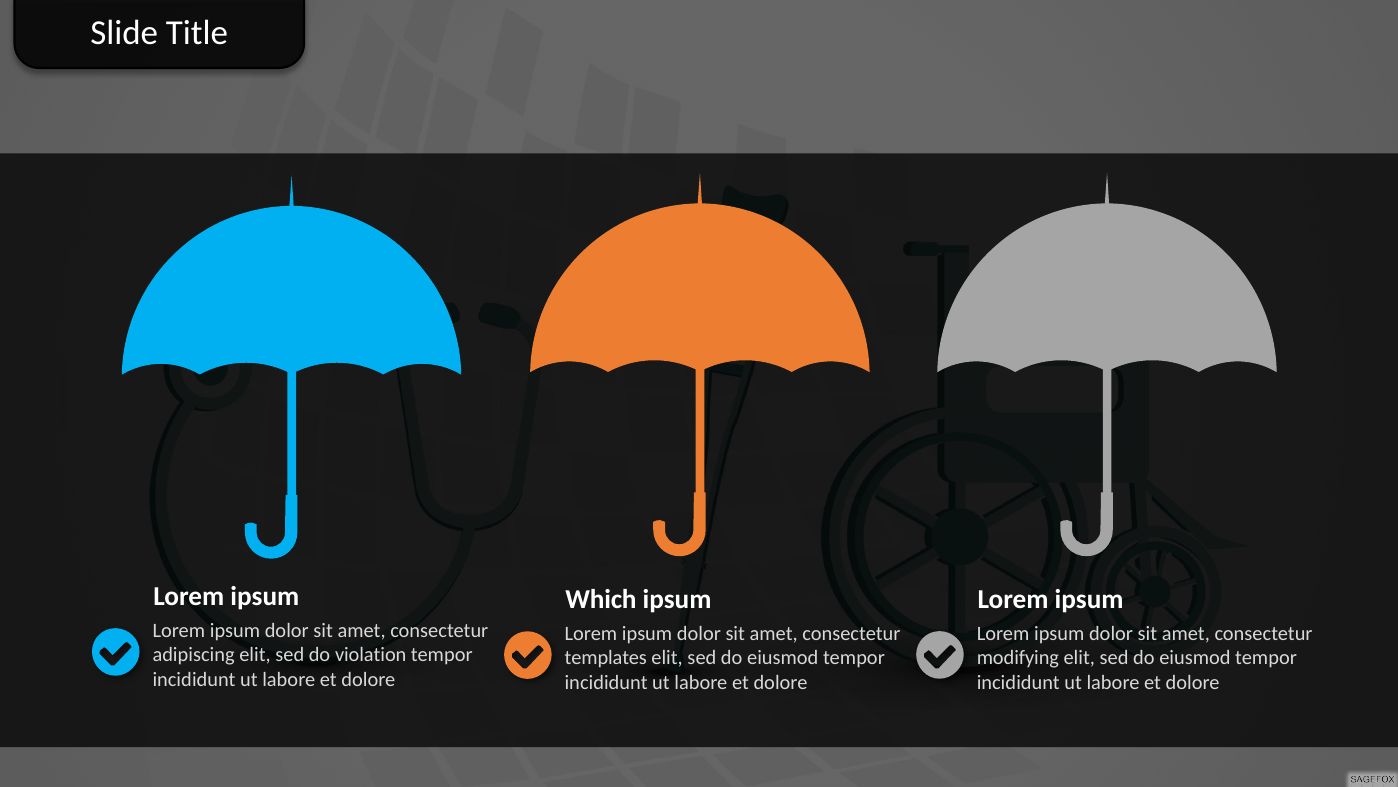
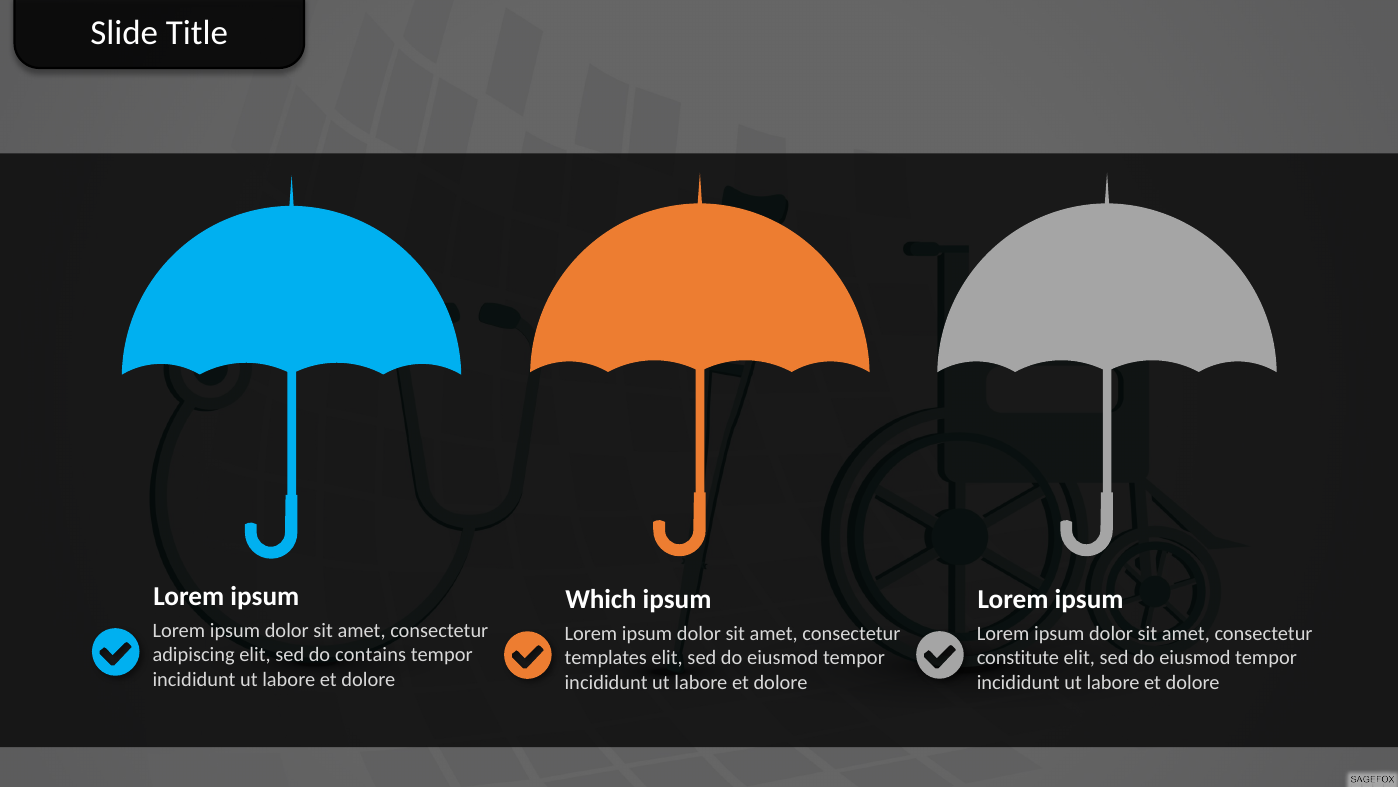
violation: violation -> contains (371, 654)
modifying: modifying -> constitute (1018, 657)
